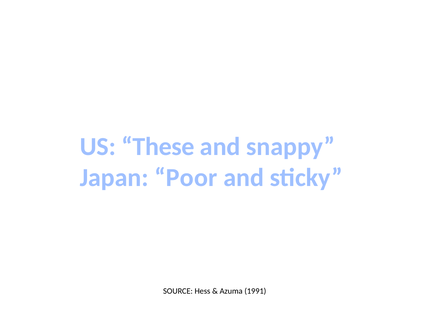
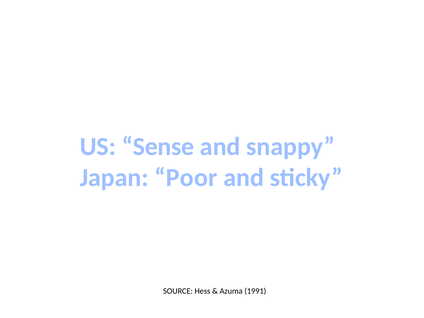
These: These -> Sense (158, 147)
